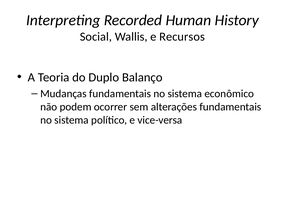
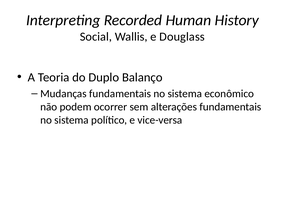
Recursos: Recursos -> Douglass (182, 37)
